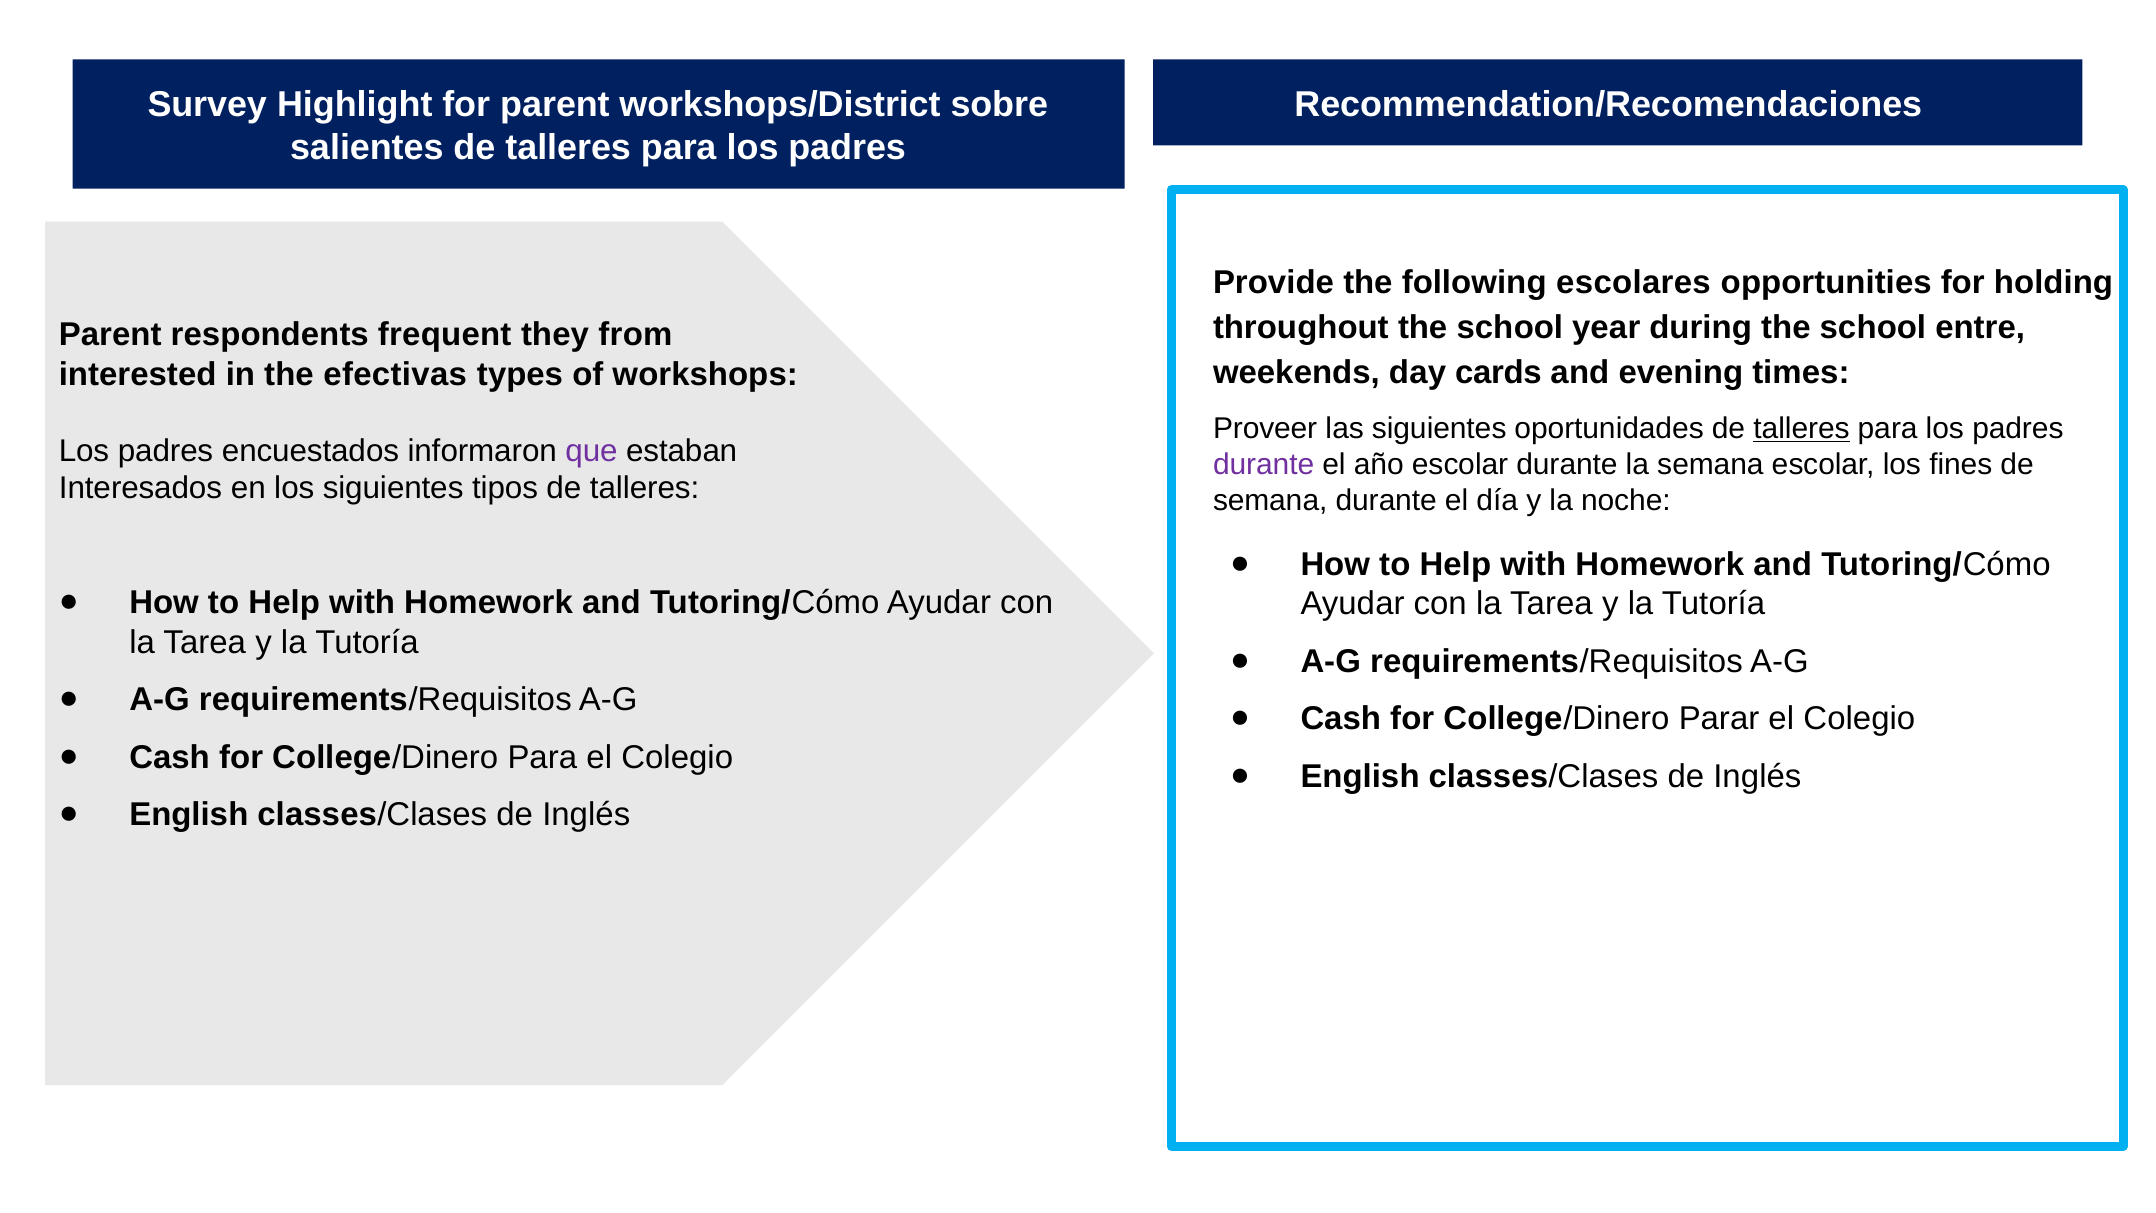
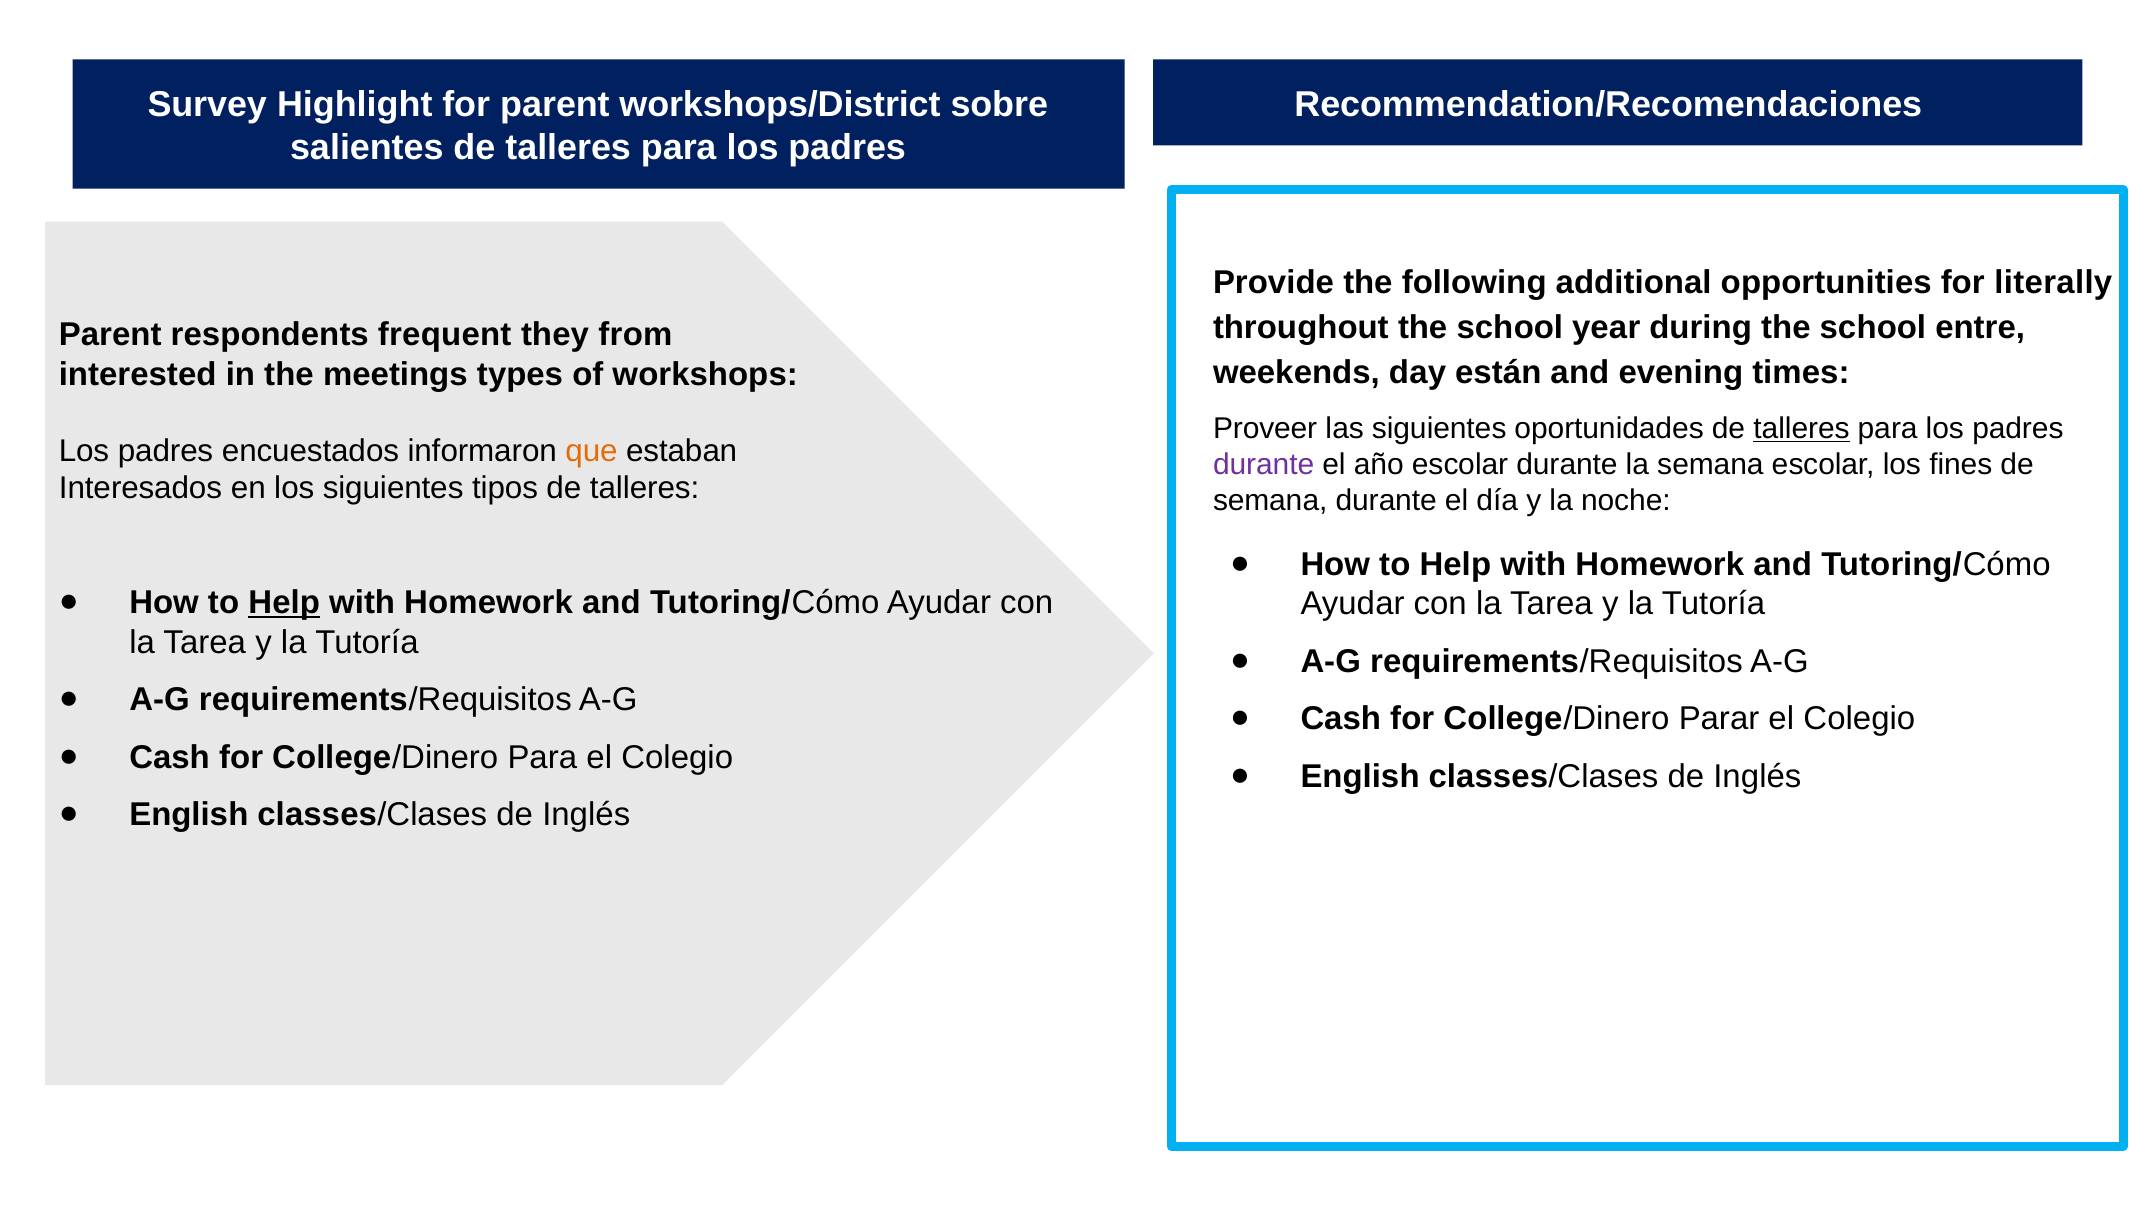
escolares: escolares -> additional (1634, 282)
holding: holding -> literally (2053, 282)
cards: cards -> están (1498, 373)
efectivas: efectivas -> meetings (395, 374)
que colour: purple -> orange (591, 451)
Help underline: none -> present (284, 603)
